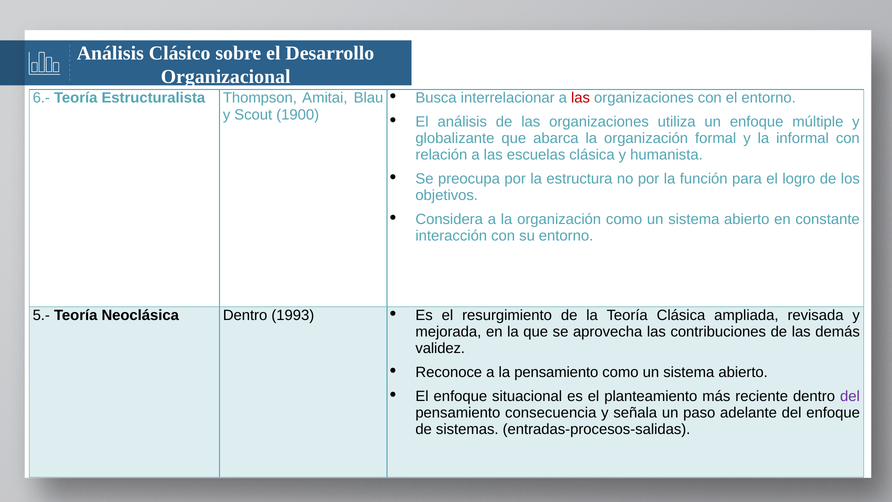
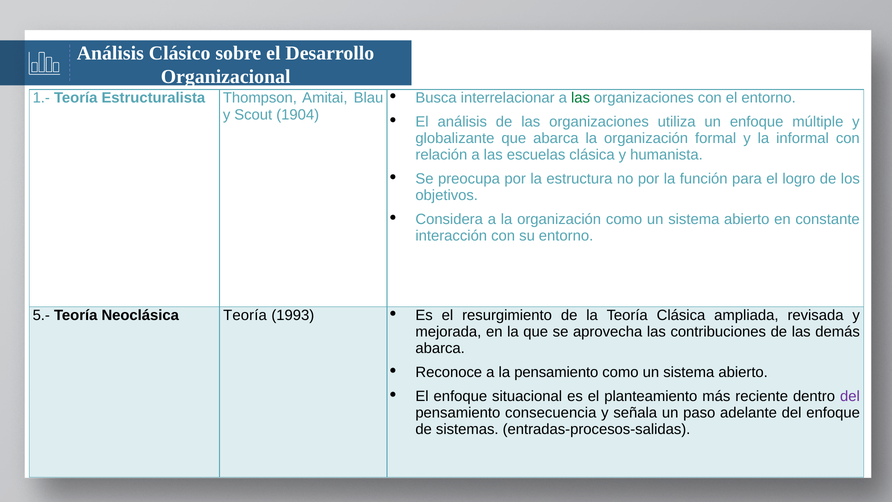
las colour: red -> green (581, 98)
6.-: 6.- -> 1.- (41, 98)
1900: 1900 -> 1904 (298, 115)
Neoclásica Dentro: Dentro -> Teoría (245, 315)
validez: validez -> abarca (440, 348)
